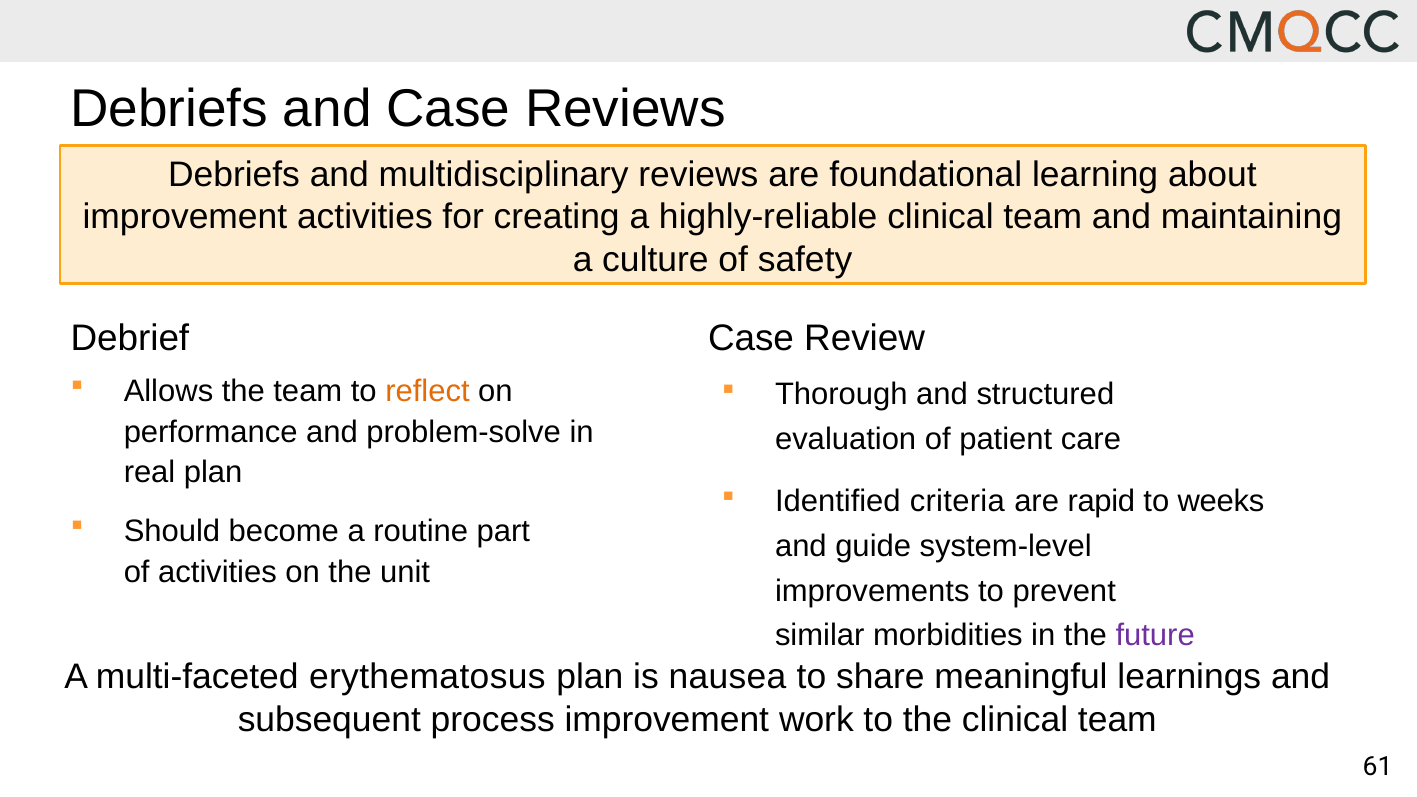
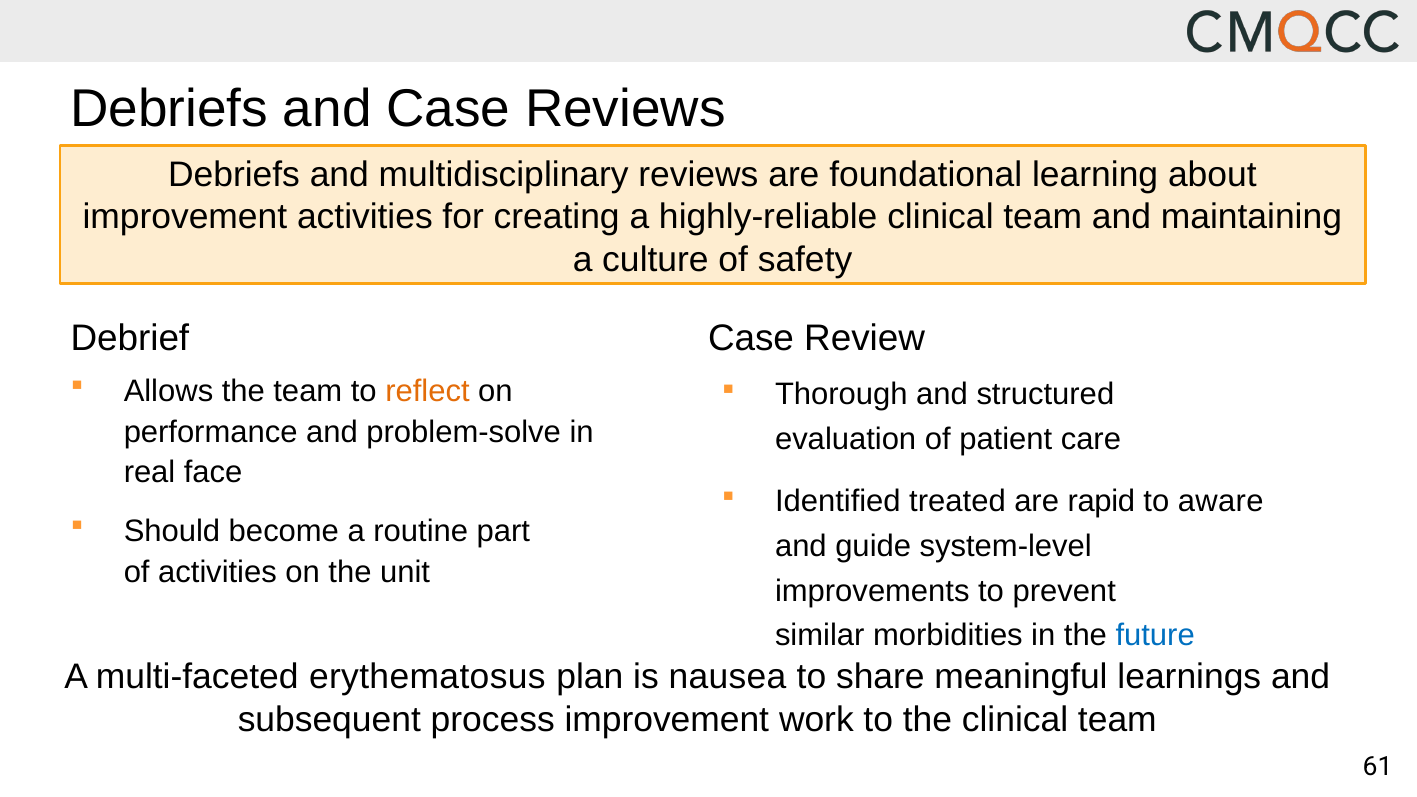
real plan: plan -> face (213, 473)
criteria: criteria -> treated (957, 502)
weeks: weeks -> aware (1221, 502)
future colour: purple -> blue (1155, 635)
